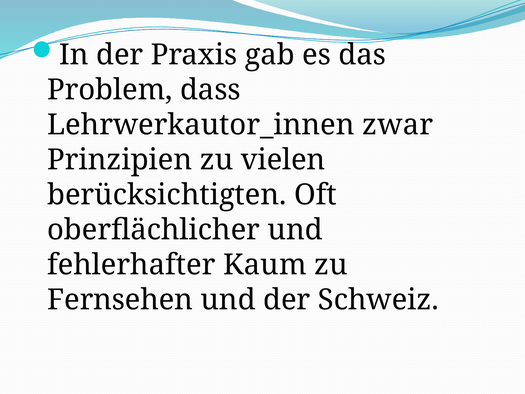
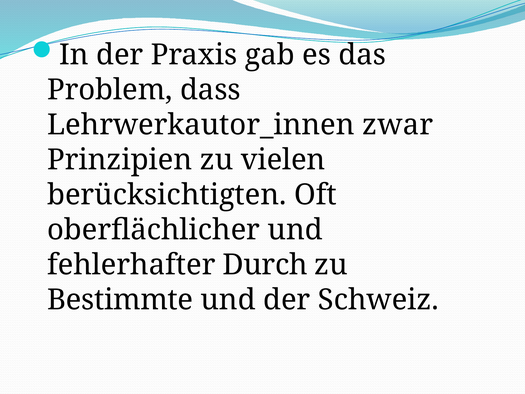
Kaum: Kaum -> Durch (265, 265)
Fernsehen: Fernsehen -> Bestimmte (120, 300)
